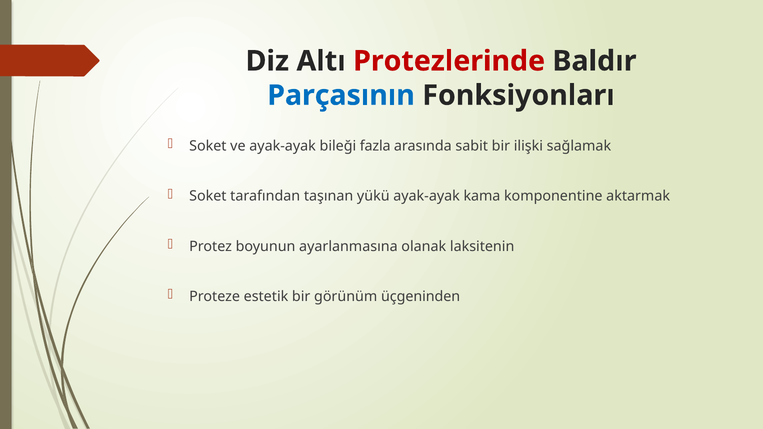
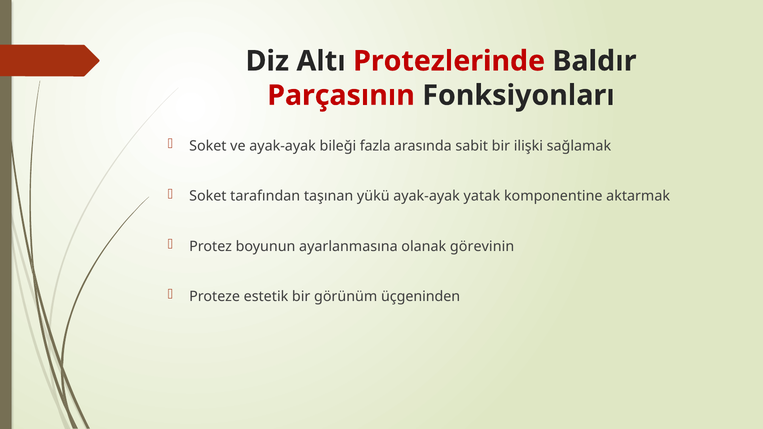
Parçasının colour: blue -> red (341, 95)
kama: kama -> yatak (482, 196)
laksitenin: laksitenin -> görevinin (482, 246)
